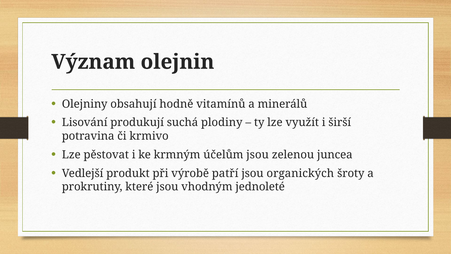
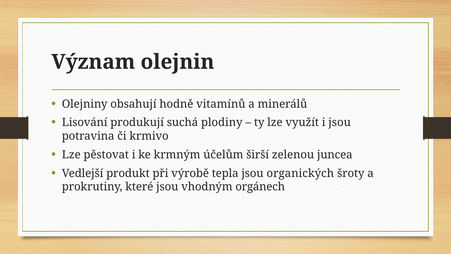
i širší: širší -> jsou (340, 122)
účelům jsou: jsou -> širší (258, 155)
patří: patří -> tepla (225, 173)
jednoleté: jednoleté -> orgánech (260, 187)
